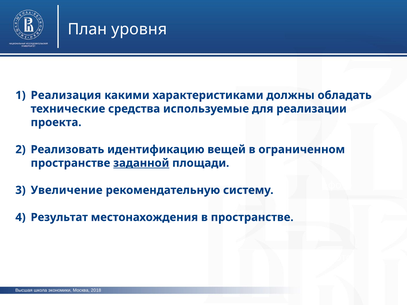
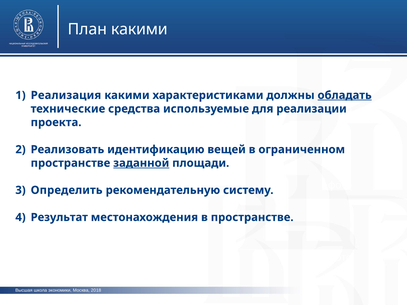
План уровня: уровня -> какими (139, 29)
обладать underline: none -> present (345, 95)
Увеличение: Увеличение -> Определить (67, 190)
